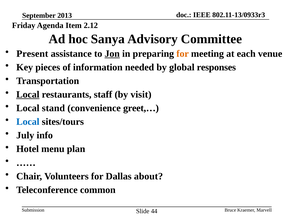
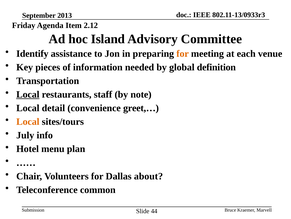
Sanya: Sanya -> Island (108, 39)
Present: Present -> Identify (32, 53)
Jon underline: present -> none (112, 53)
responses: responses -> definition (216, 67)
visit: visit -> note (141, 94)
stand: stand -> detail (53, 108)
Local colour: blue -> orange (28, 121)
